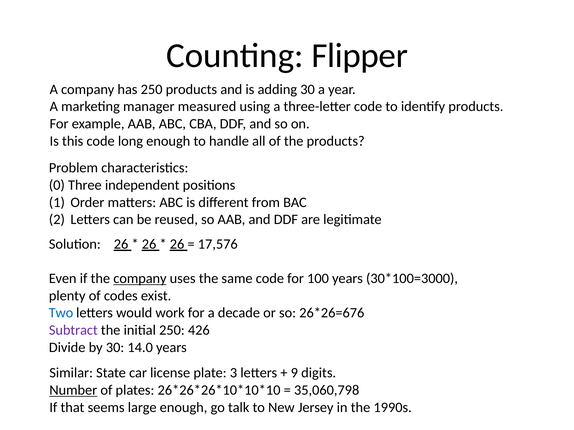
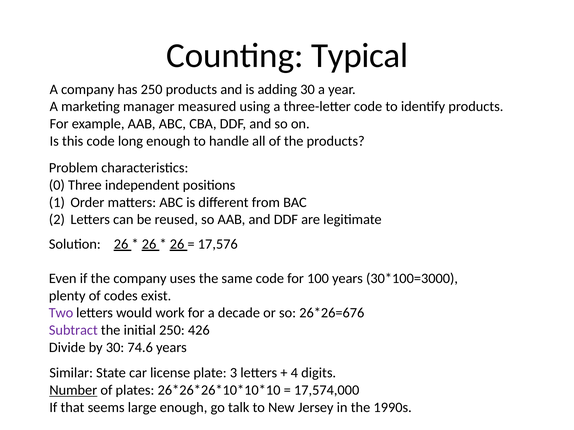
Flipper: Flipper -> Typical (360, 56)
company underline: present -> none (140, 279)
Two colour: blue -> purple (61, 313)
14.0: 14.0 -> 74.6 (140, 348)
9: 9 -> 4 (294, 373)
35,060,798: 35,060,798 -> 17,574,000 (327, 391)
